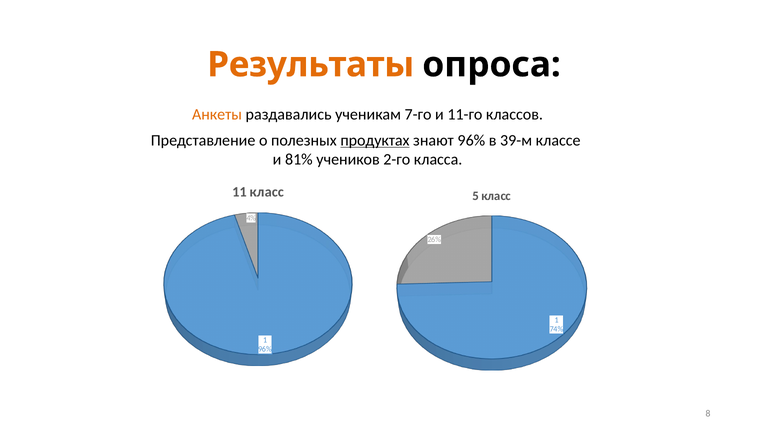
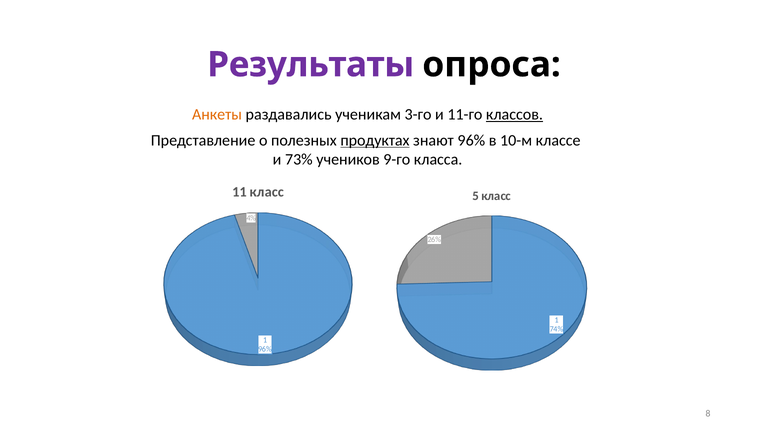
Результаты colour: orange -> purple (311, 65)
7-го: 7-го -> 3-го (418, 115)
классов underline: none -> present (514, 115)
39-м: 39-м -> 10-м (516, 140)
81%: 81% -> 73% (299, 159)
2-го: 2-го -> 9-го (397, 159)
